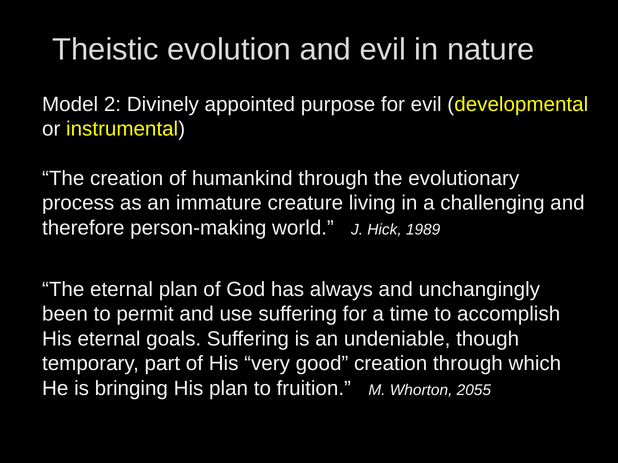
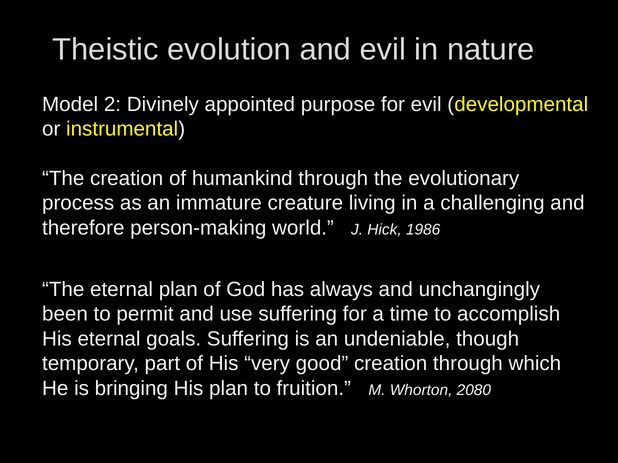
1989: 1989 -> 1986 (423, 230)
2055: 2055 -> 2080 (474, 390)
